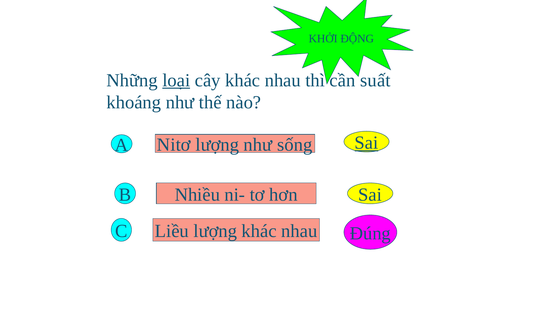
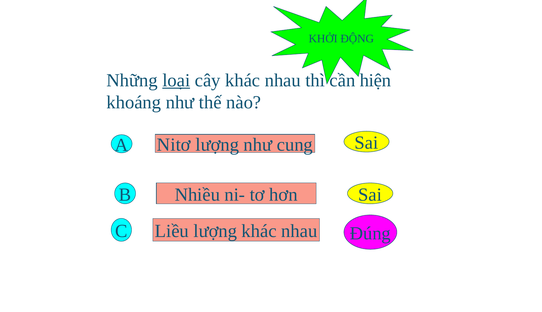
suất: suất -> hiện (376, 80)
Sai underline: present -> none (366, 143)
sống: sống -> cung (295, 145)
